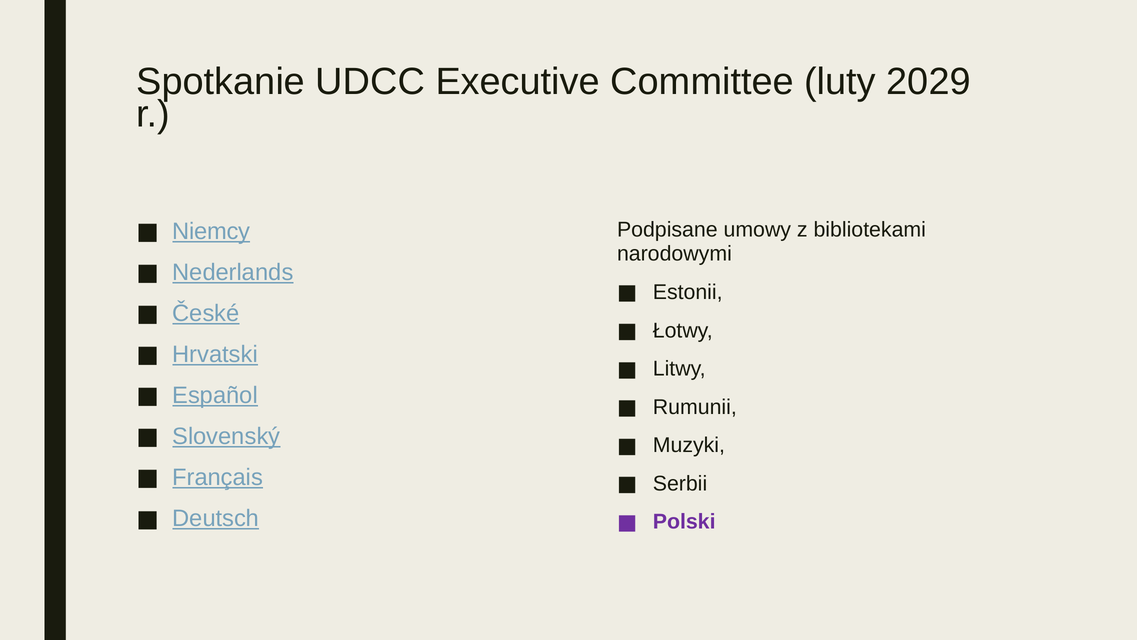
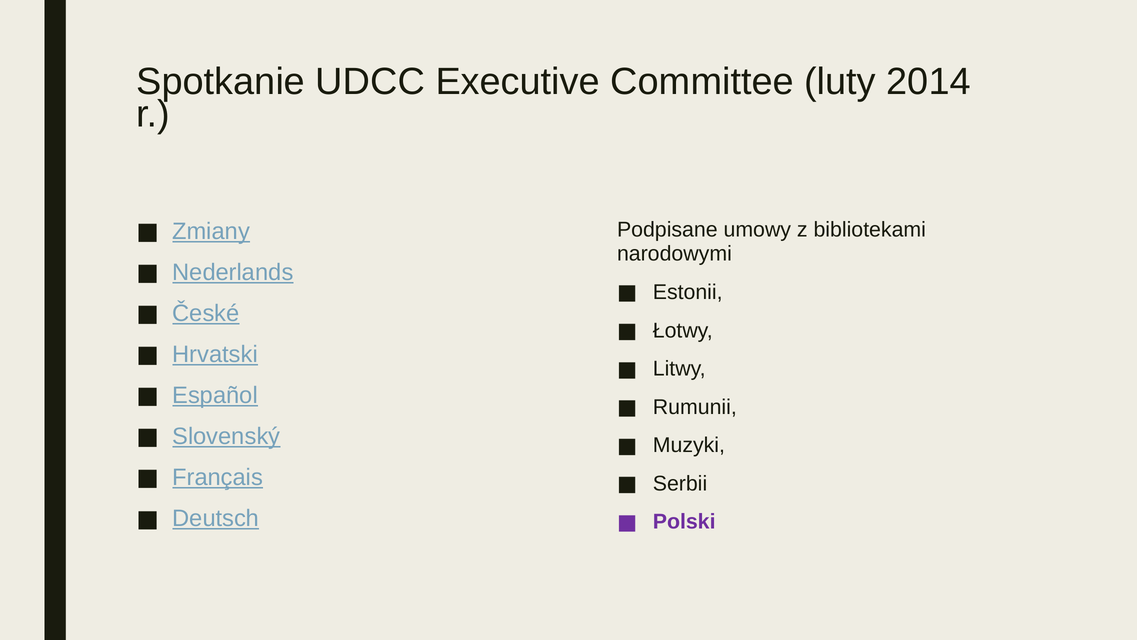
2029: 2029 -> 2014 (929, 82)
Niemcy: Niemcy -> Zmiany (211, 231)
